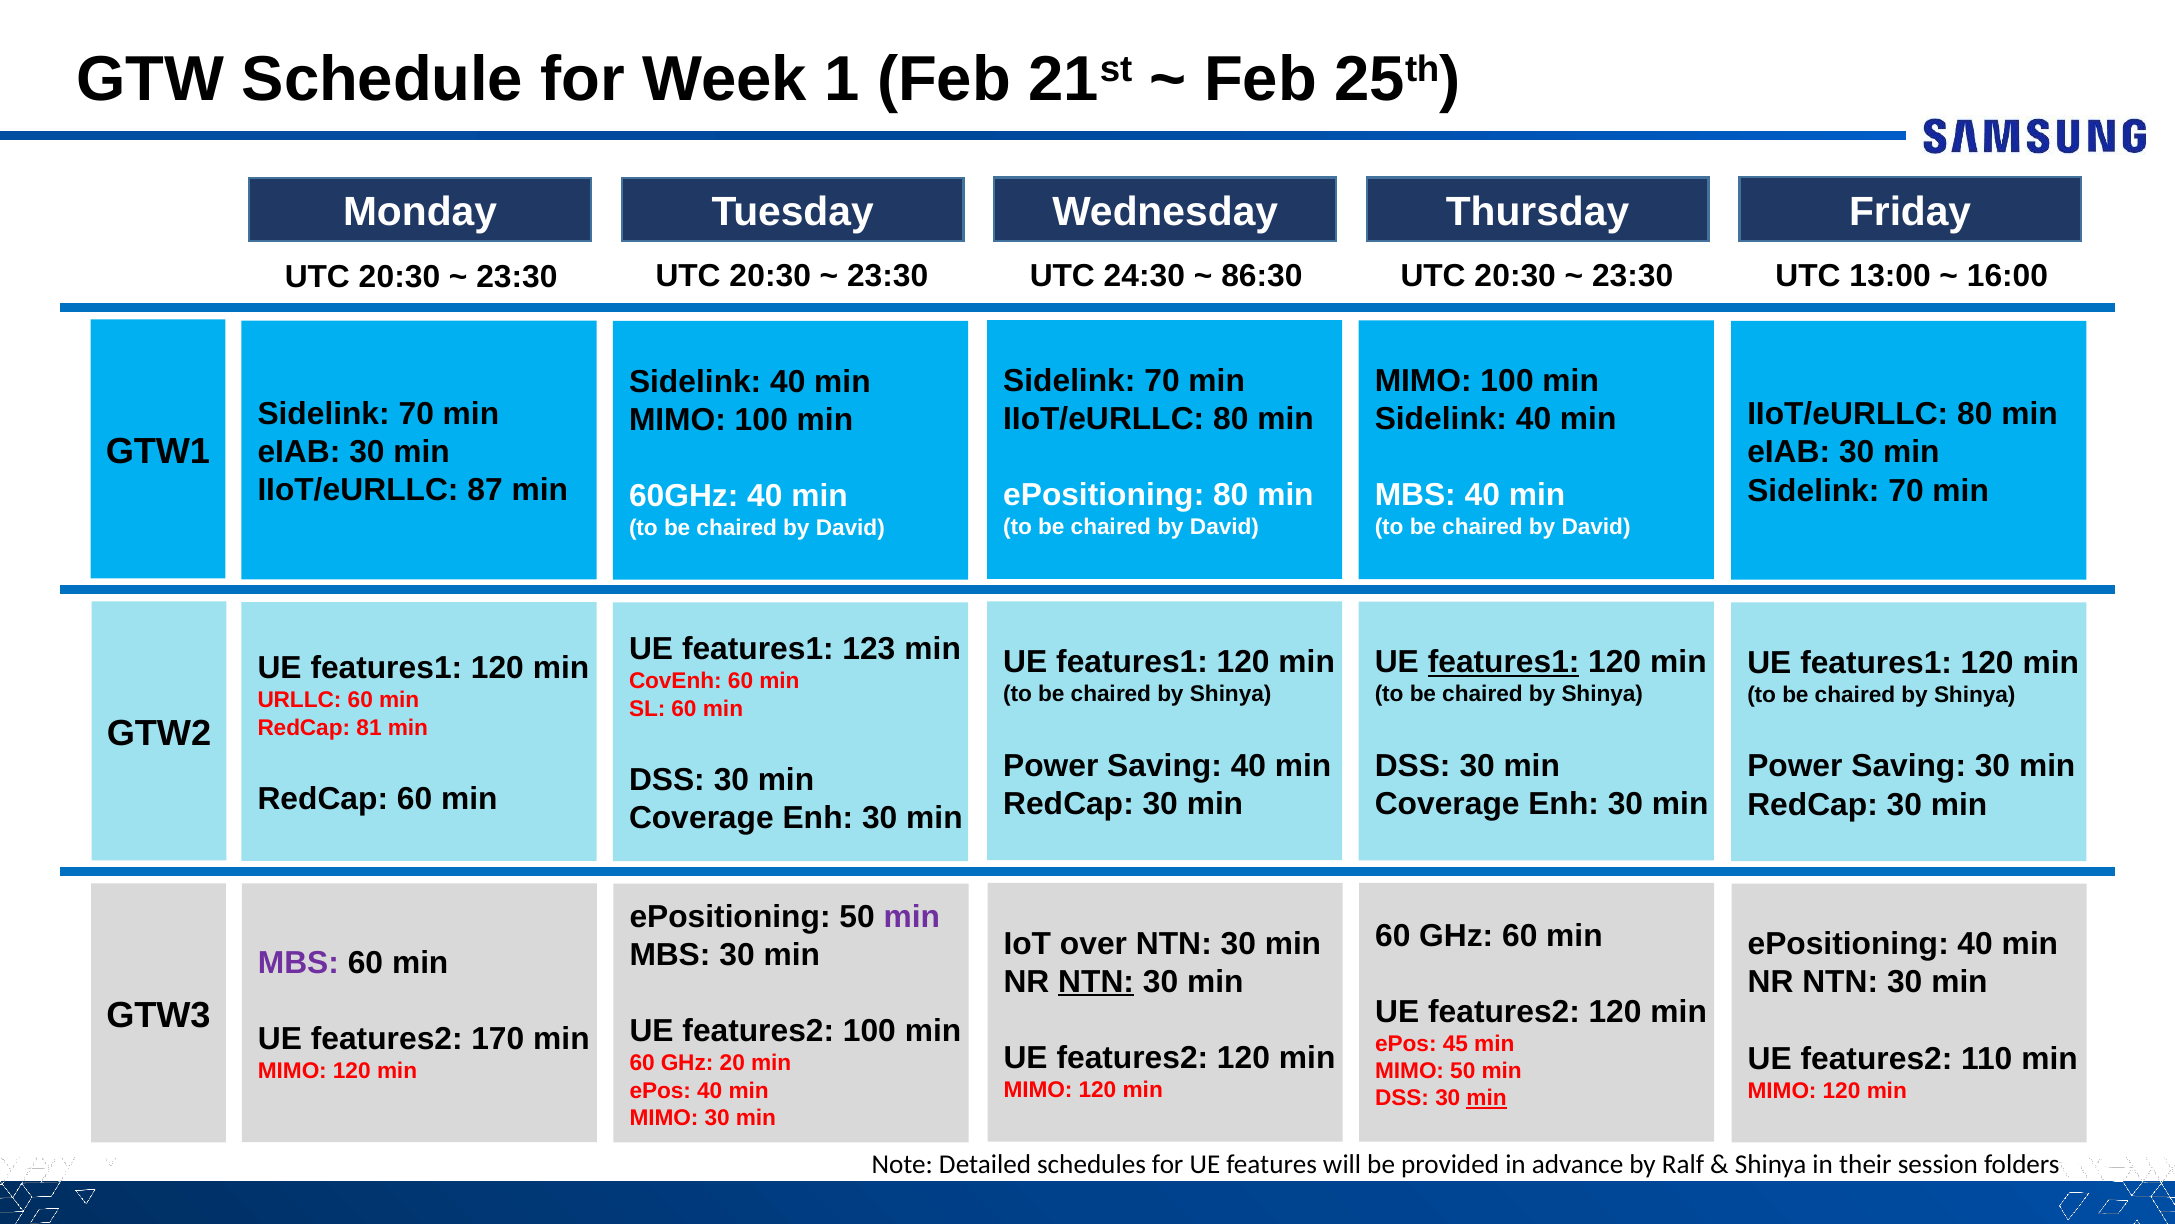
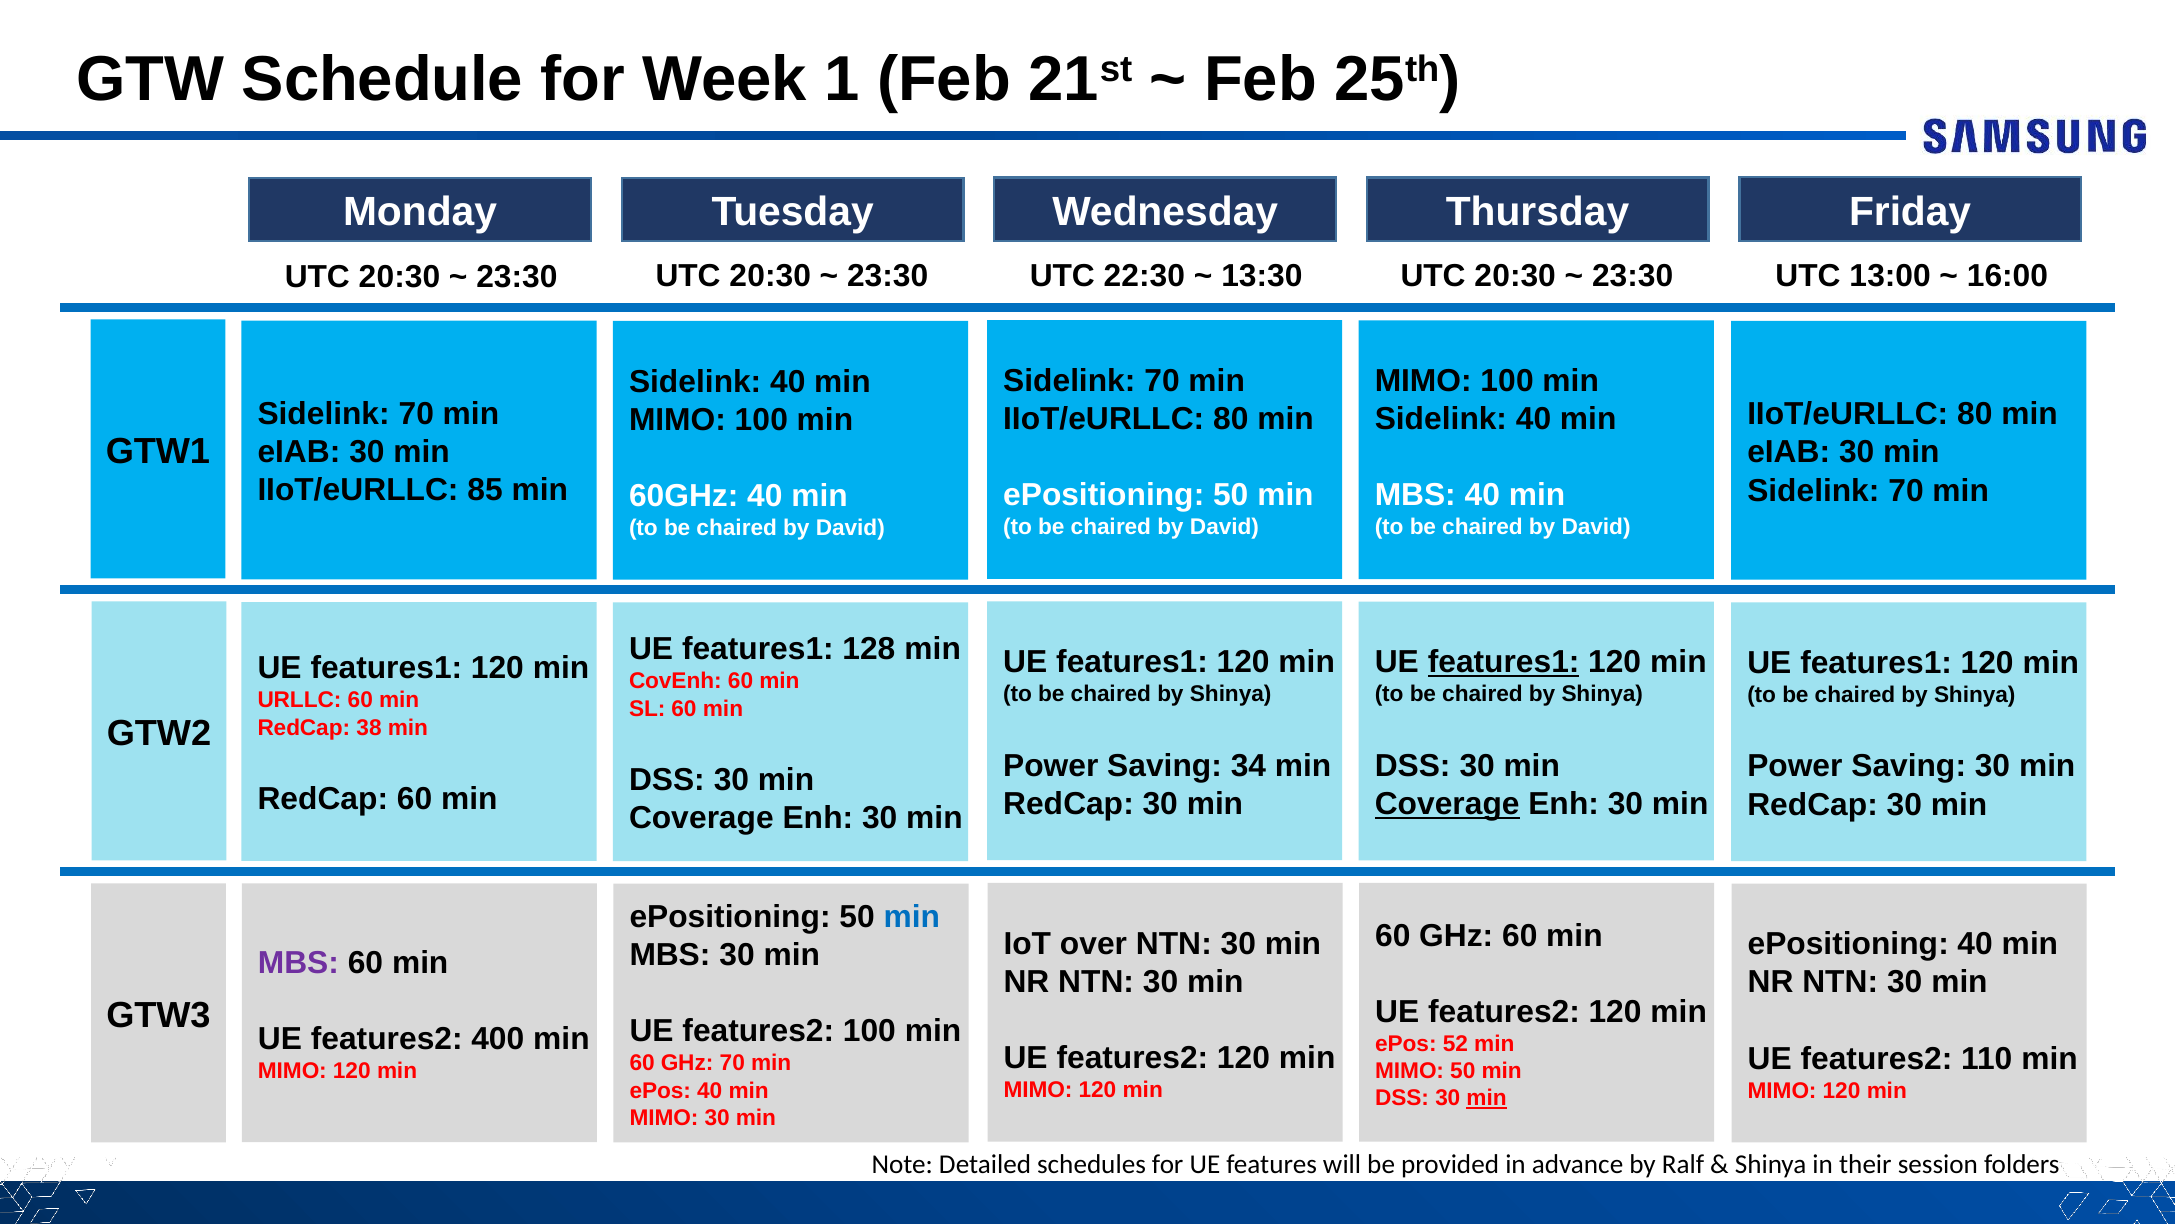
24:30: 24:30 -> 22:30 (1144, 276)
86:30: 86:30 -> 13:30 (1262, 276)
87: 87 -> 85 (485, 490)
80: 80 -> 50 (1231, 495)
123: 123 -> 128 (869, 649)
81: 81 -> 38 (369, 727)
Saving 40: 40 -> 34 (1248, 765)
Coverage underline: none -> present (1447, 804)
min colour: purple -> blue (912, 917)
NTN underline: present -> none (1096, 981)
170: 170 -> 400 (498, 1039)
45: 45 -> 52 (1455, 1043)
GHz 20: 20 -> 70 (732, 1063)
